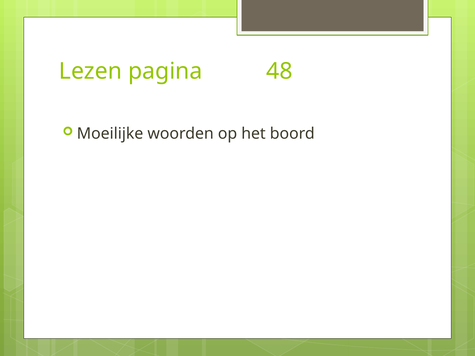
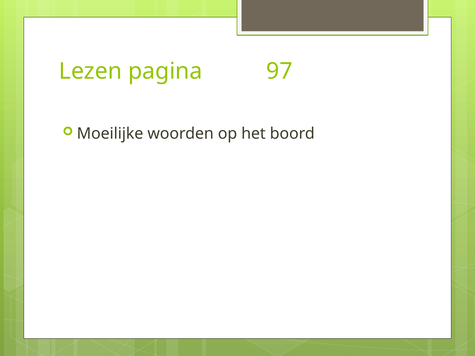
48: 48 -> 97 (279, 71)
